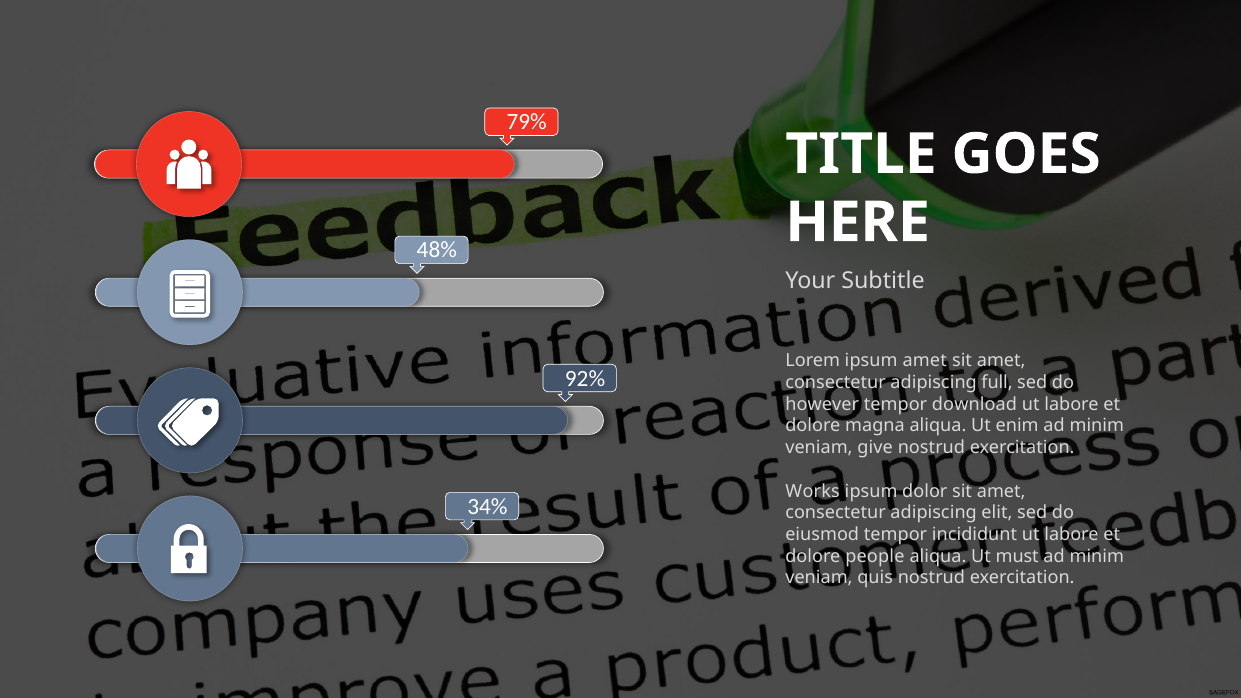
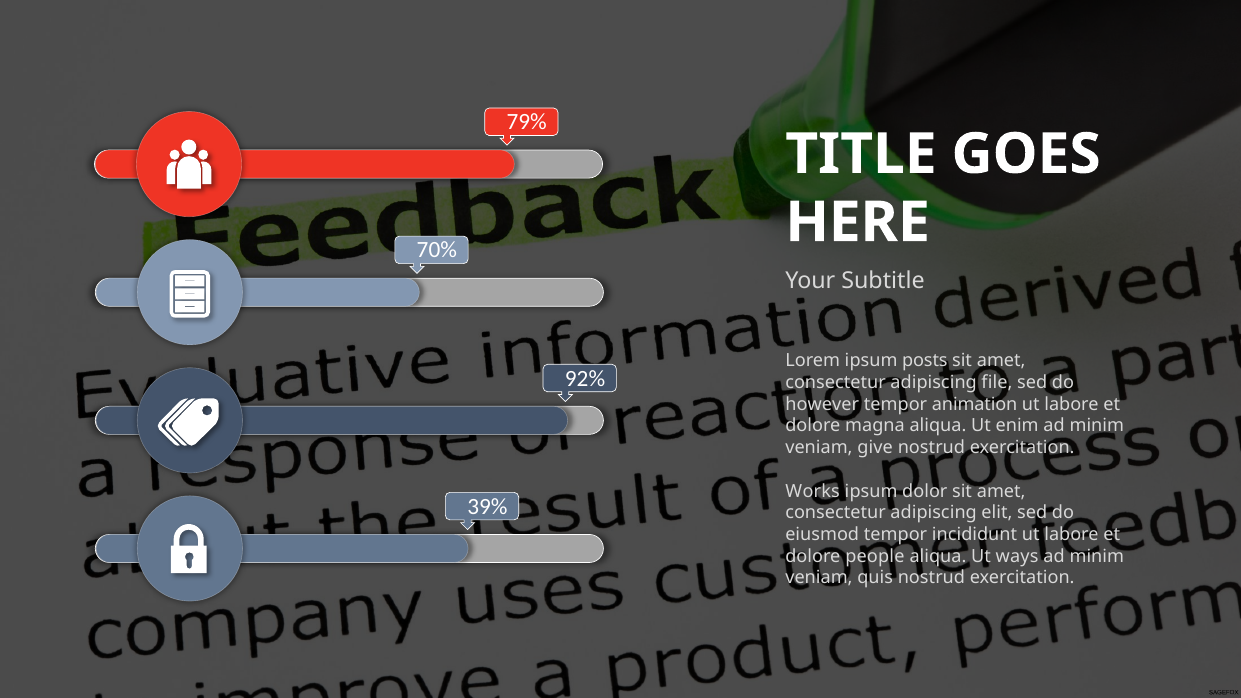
48%: 48% -> 70% (437, 250)
ipsum amet: amet -> posts (925, 361)
full: full -> file (997, 382)
download: download -> animation (975, 404)
34%: 34% -> 39% (487, 507)
must: must -> ways (1017, 556)
